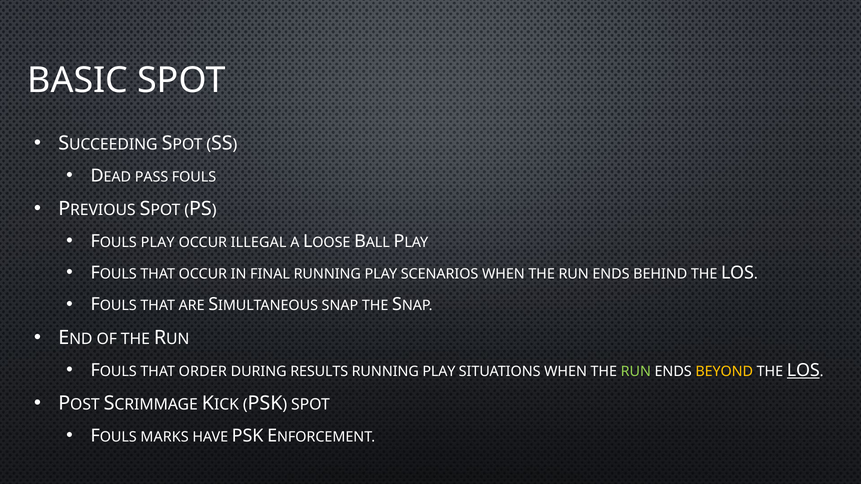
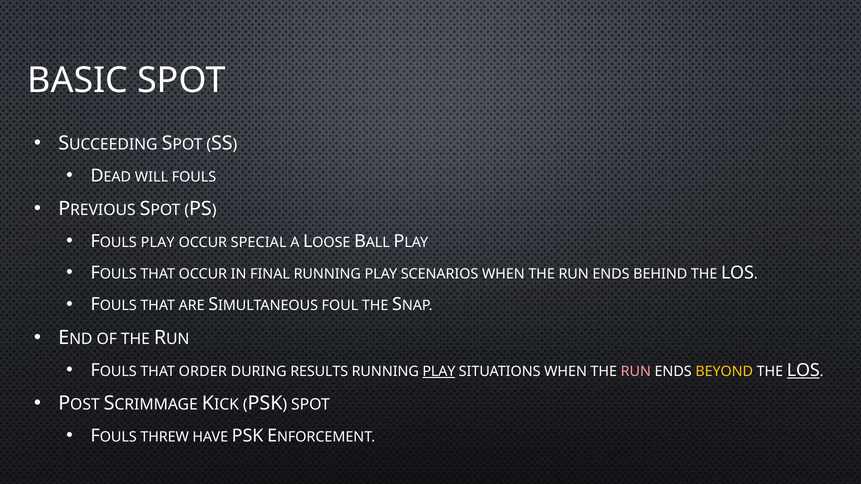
PASS: PASS -> WILL (152, 177)
ILLEGAL: ILLEGAL -> SPECIAL (259, 243)
SNAP: SNAP -> FOUL (340, 306)
PLAY underline: none -> present (439, 372)
RUN colour: light green -> pink (636, 372)
MARKS: MARKS -> THREW (165, 437)
